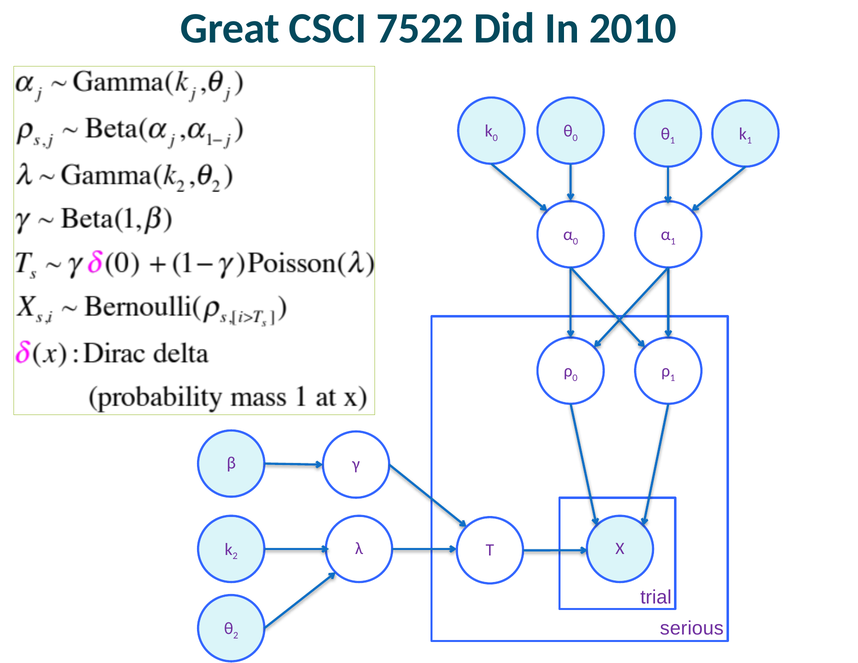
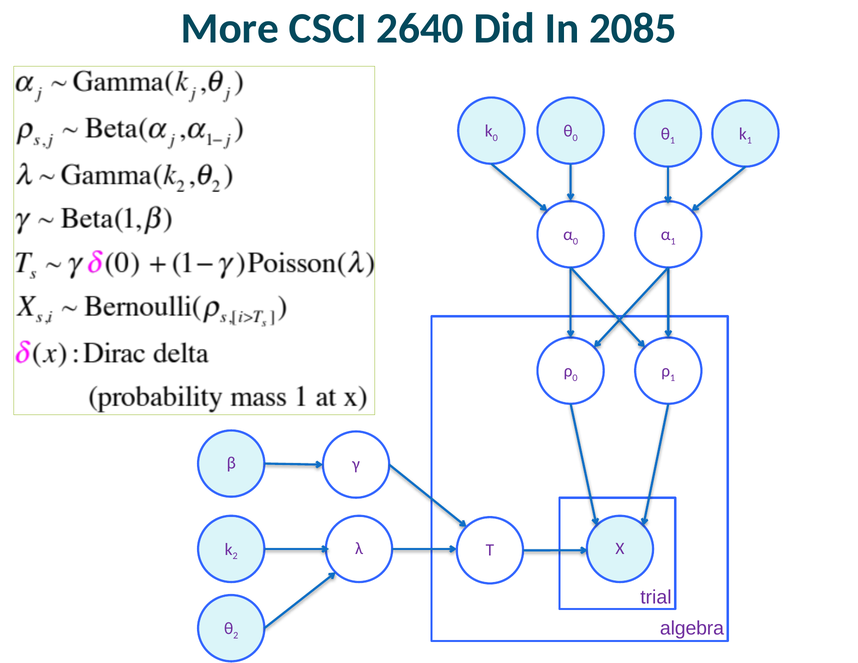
Great: Great -> More (230, 29)
7522: 7522 -> 2640 (420, 29)
2010: 2010 -> 2085 (633, 29)
serious: serious -> algebra (692, 628)
